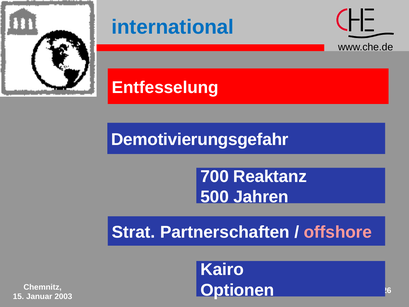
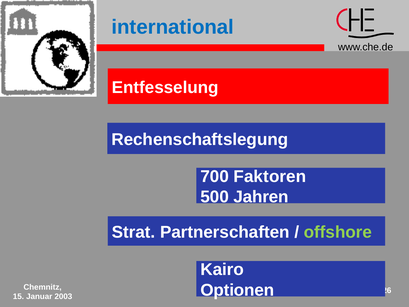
Demotivierungsgefahr: Demotivierungsgefahr -> Rechenschaftslegung (200, 139)
Reaktanz: Reaktanz -> Faktoren (270, 176)
offshore colour: pink -> light green (338, 232)
